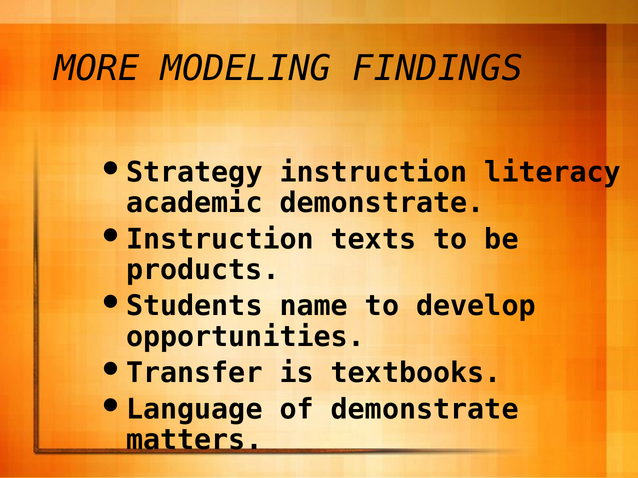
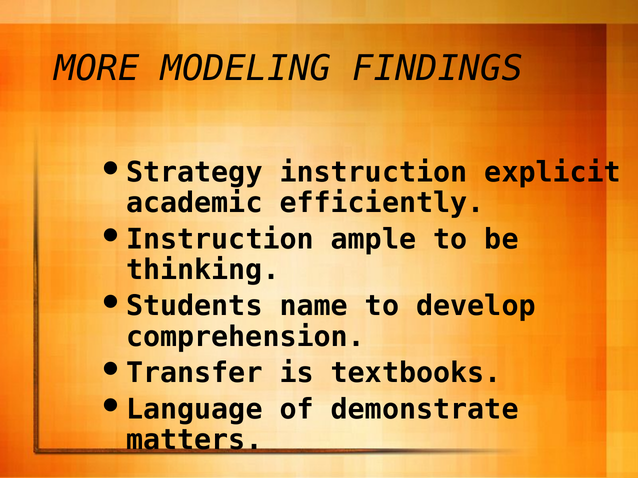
literacy: literacy -> explicit (553, 173)
academic demonstrate: demonstrate -> efficiently (382, 203)
texts: texts -> ample (373, 239)
products: products -> thinking (203, 270)
opportunities: opportunities -> comprehension (245, 337)
